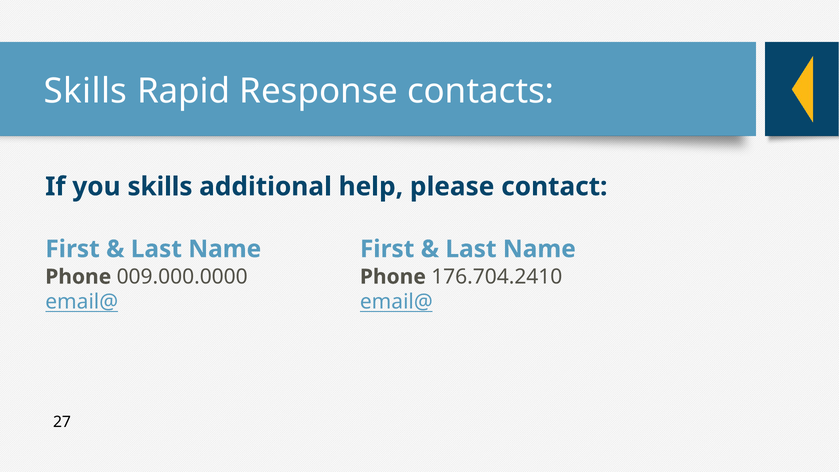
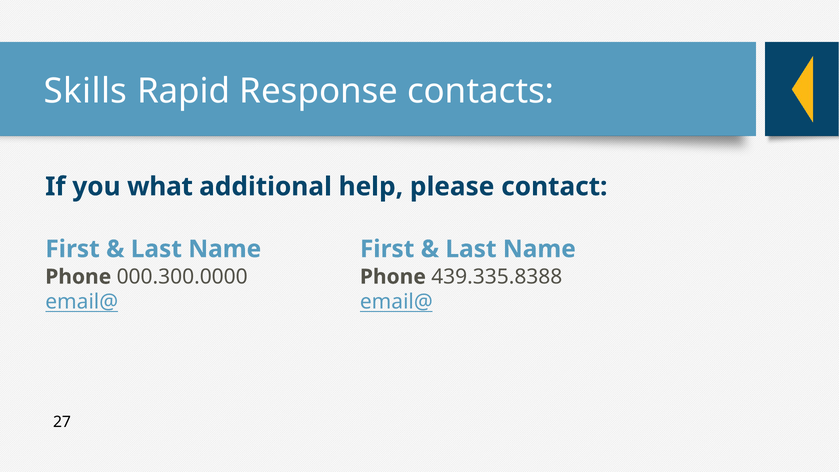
you skills: skills -> what (160, 187)
009.000.0000: 009.000.0000 -> 000.300.0000 (182, 277)
176.704.2410: 176.704.2410 -> 439.335.8388 (497, 277)
